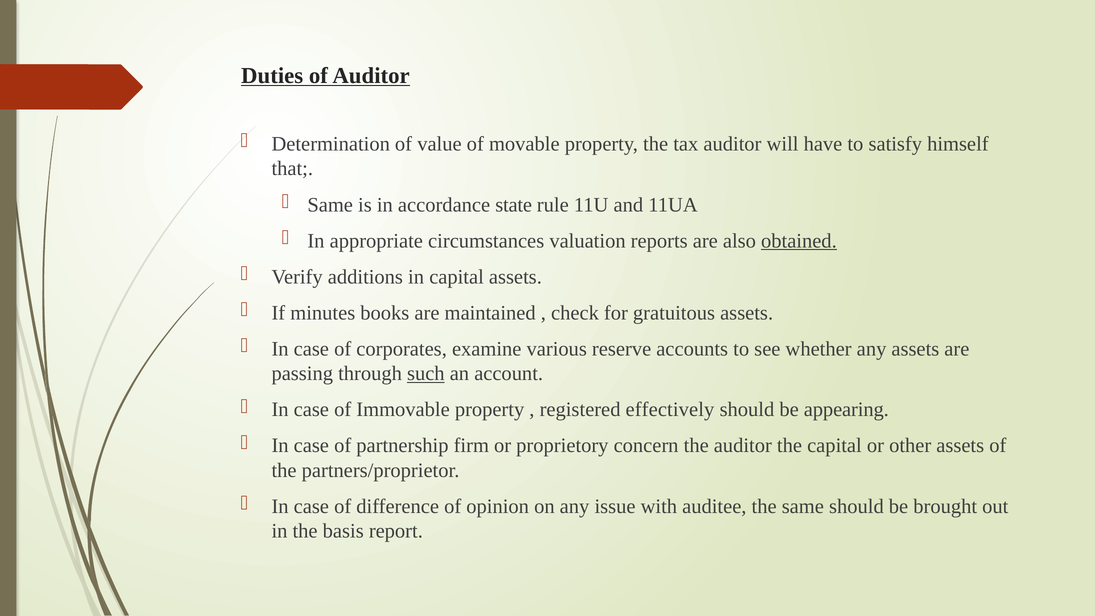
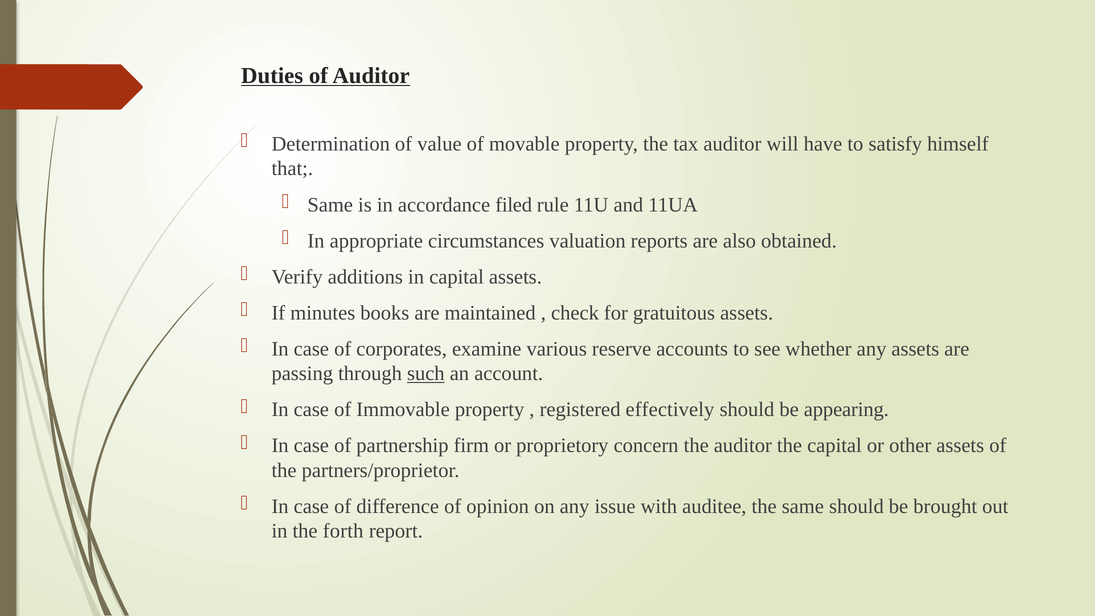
state: state -> filed (514, 205)
obtained underline: present -> none (799, 241)
basis: basis -> forth (343, 531)
